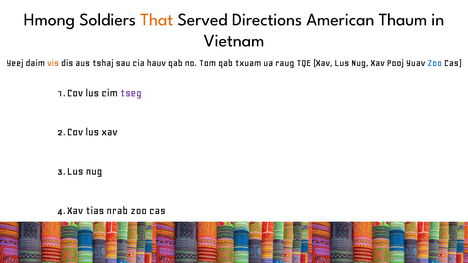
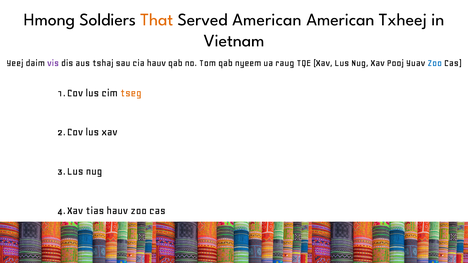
Served Directions: Directions -> American (267, 20)
Thaum: Thaum -> Txheej (403, 20)
vis colour: orange -> purple (53, 63)
txuam: txuam -> nyeem (248, 63)
tseg colour: purple -> orange (131, 93)
tias nrab: nrab -> hauv (117, 211)
